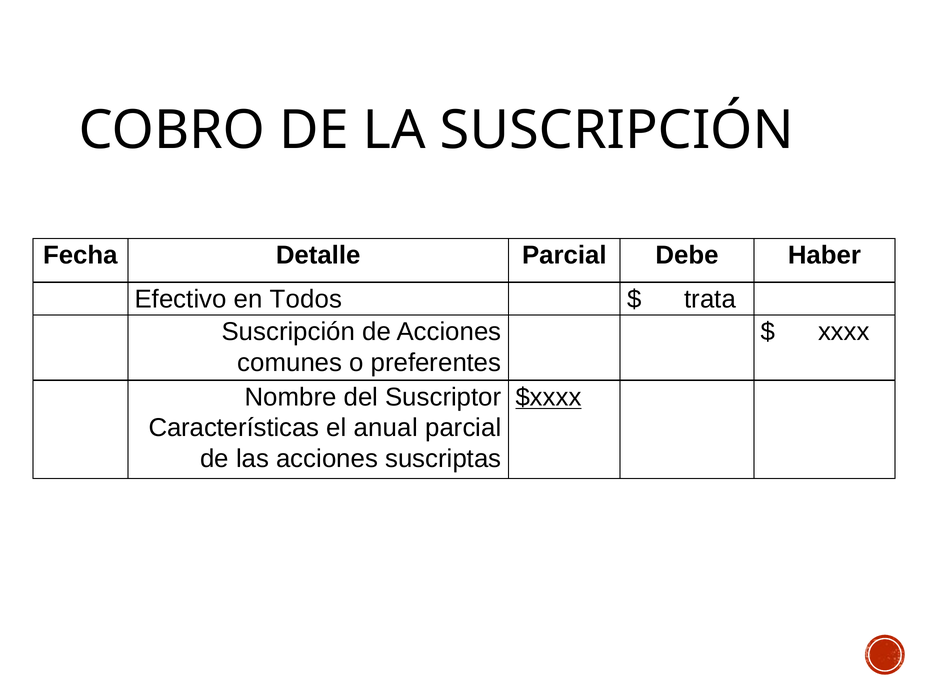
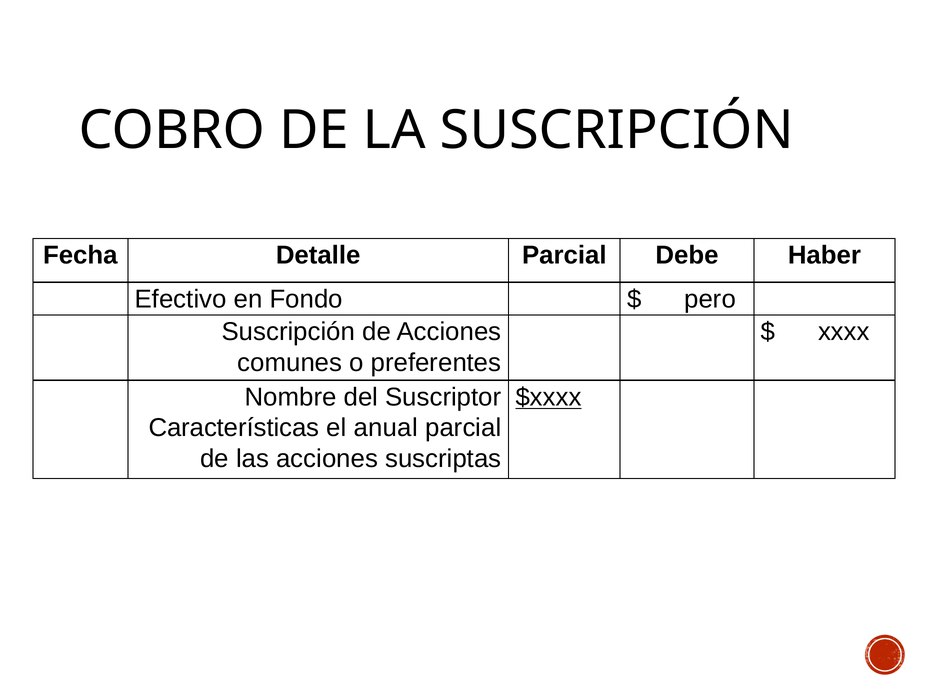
Todos: Todos -> Fondo (306, 299)
trata: trata -> pero (710, 299)
